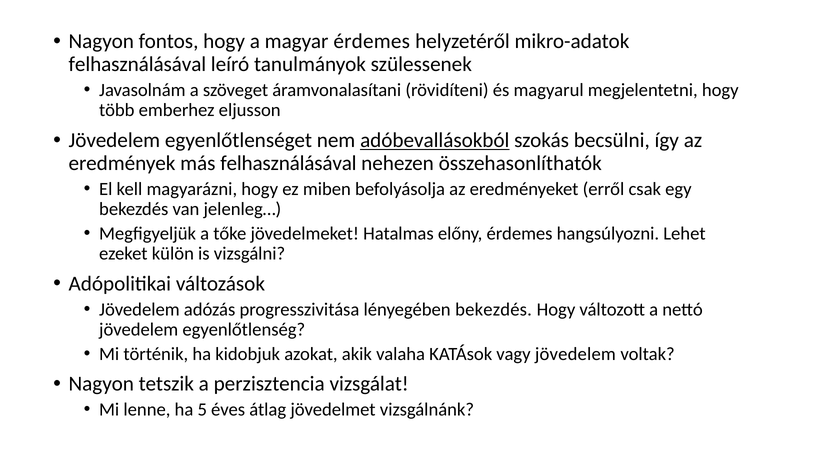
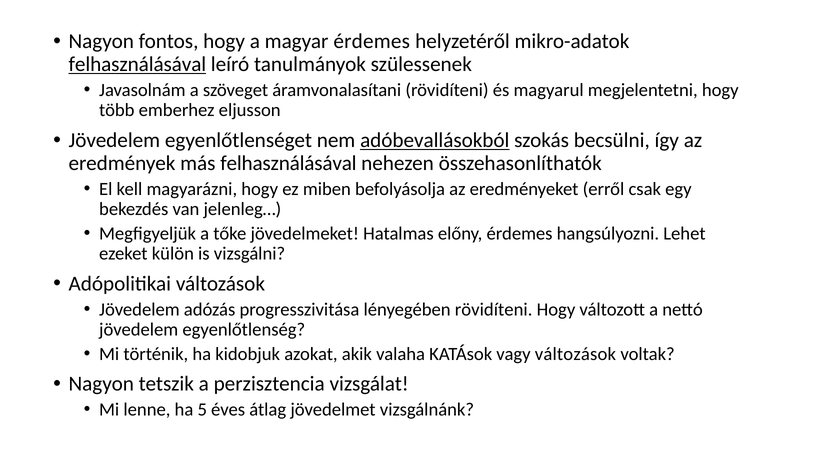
felhasználásával underline: none -> present (137, 64)
lényegében bekezdés: bekezdés -> rövidíteni (494, 309)
vagy jövedelem: jövedelem -> változások (575, 354)
